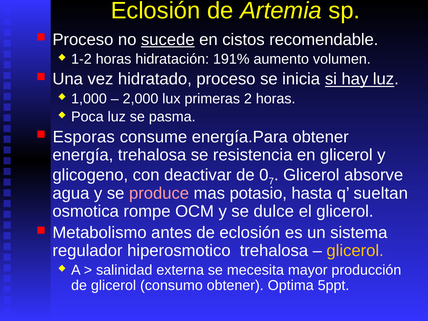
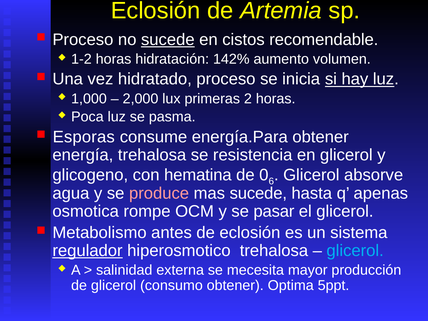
191%: 191% -> 142% (231, 59)
deactivar: deactivar -> hematina (198, 175)
7: 7 -> 6 (271, 181)
mas potasio: potasio -> sucede (258, 193)
sueltan: sueltan -> apenas (381, 193)
dulce: dulce -> pasar (274, 211)
regulador underline: none -> present (88, 251)
glicerol colour: yellow -> light blue (355, 251)
